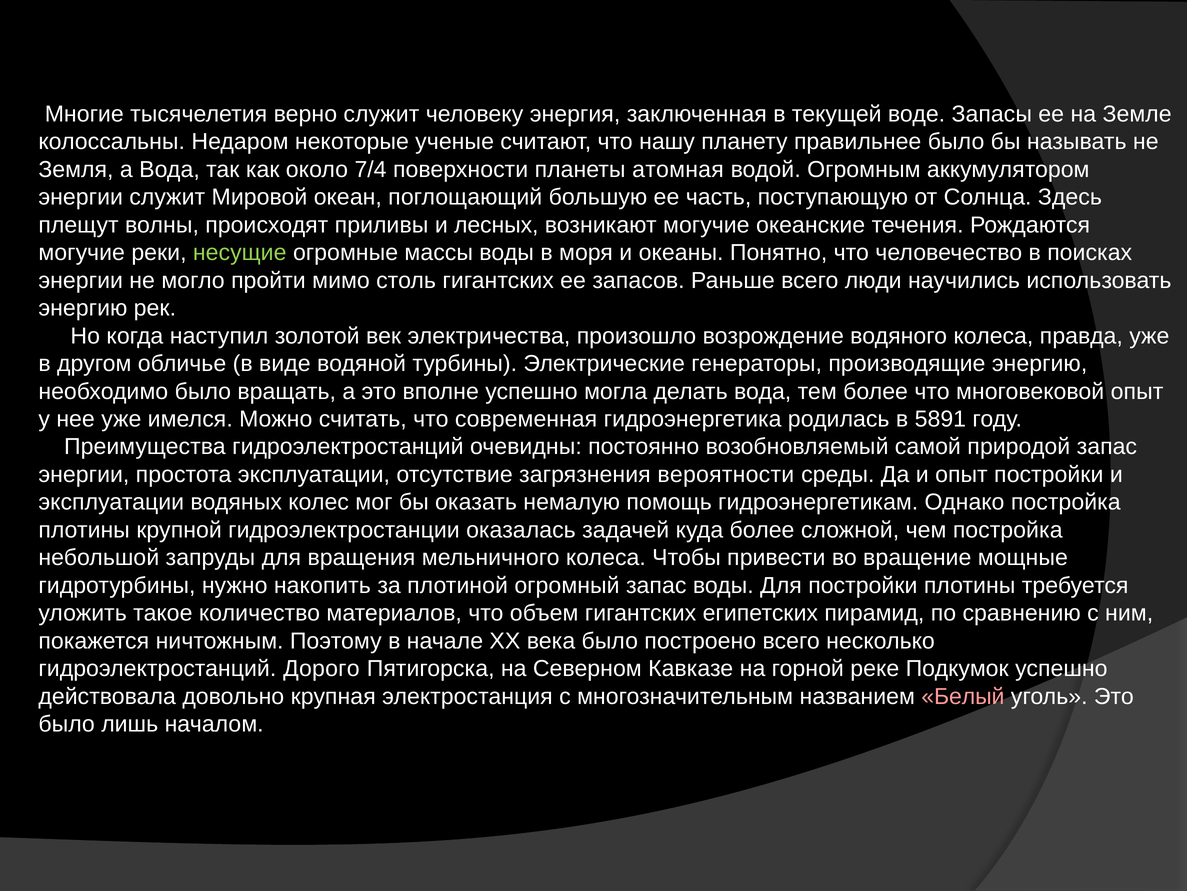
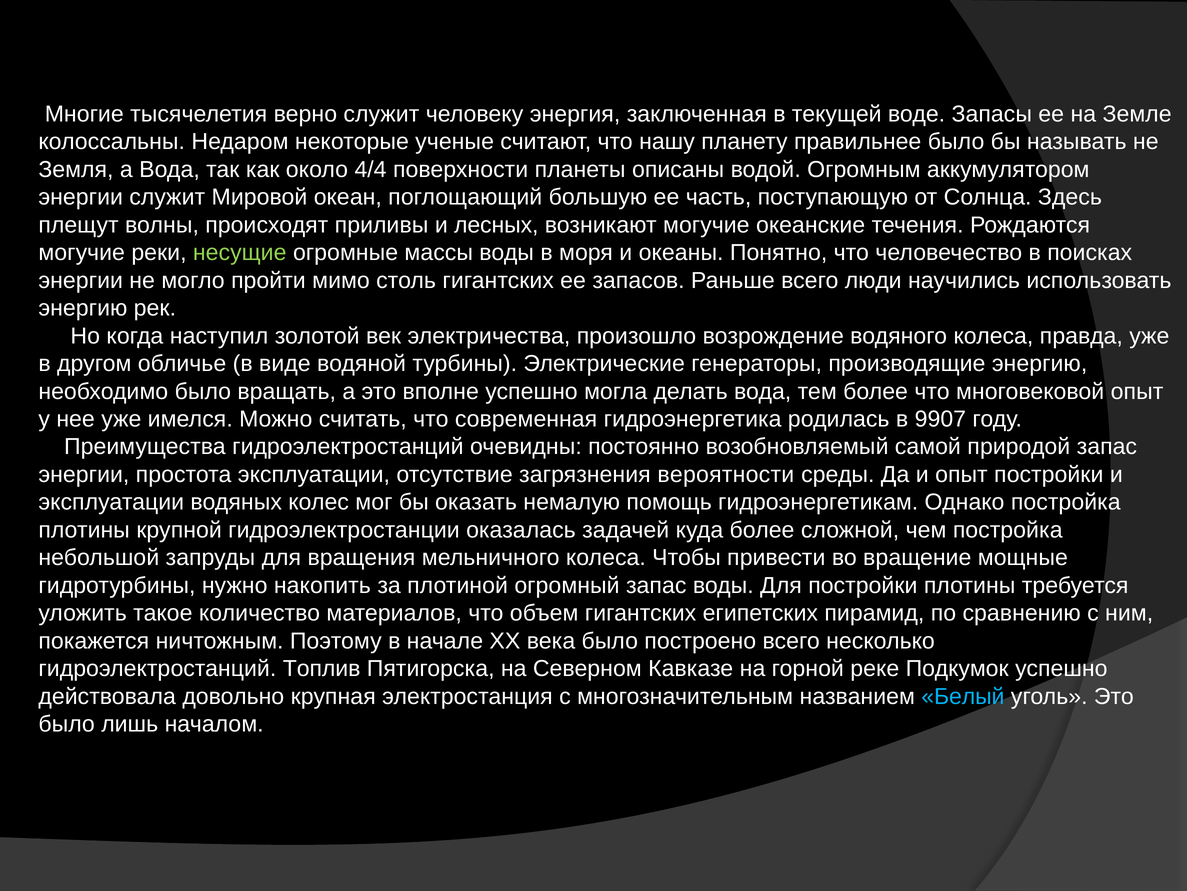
7/4: 7/4 -> 4/4 (371, 169)
атомная: атомная -> описаны (678, 169)
5891: 5891 -> 9907 (940, 419)
Дорого: Дорого -> Топлив (322, 668)
Белый colour: pink -> light blue (963, 696)
